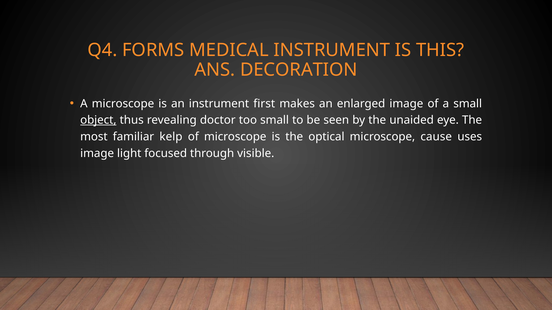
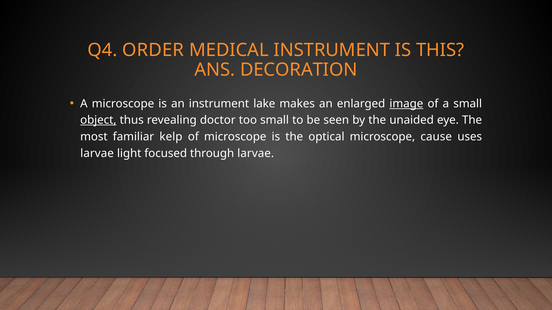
FORMS: FORMS -> ORDER (153, 50)
first: first -> lake (264, 104)
image underline: none -> present (406, 104)
image: image -> larvae (97, 153)
through visible: visible -> larvae (256, 153)
